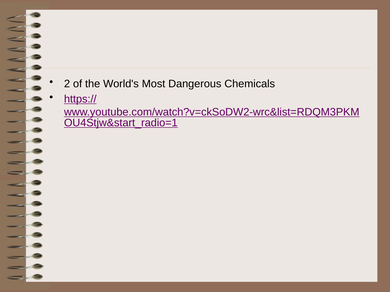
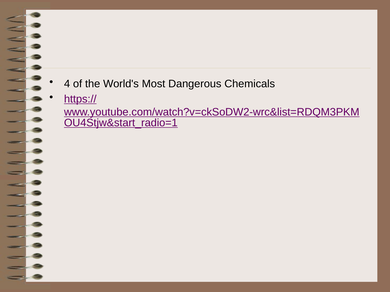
2: 2 -> 4 (67, 84)
